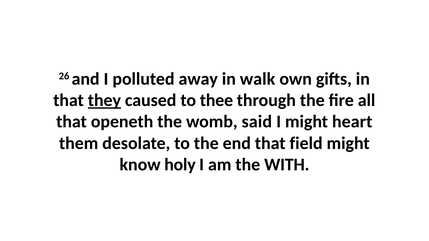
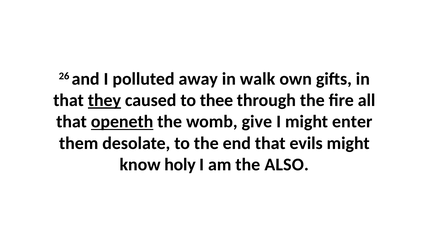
openeth underline: none -> present (122, 122)
said: said -> give (257, 122)
heart: heart -> enter (352, 122)
field: field -> evils (306, 143)
WITH: WITH -> ALSO (287, 165)
